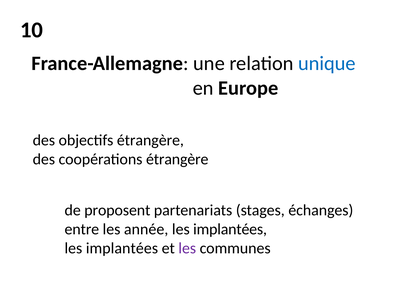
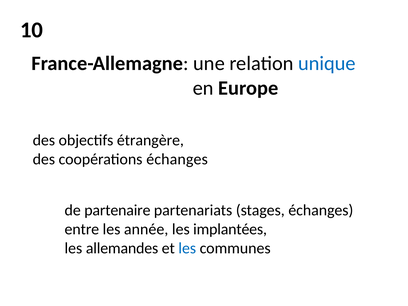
coopérations étrangère: étrangère -> échanges (177, 159)
proposent: proposent -> partenaire (117, 210)
implantées: implantées -> allemandes (122, 248)
les colour: purple -> blue (187, 248)
